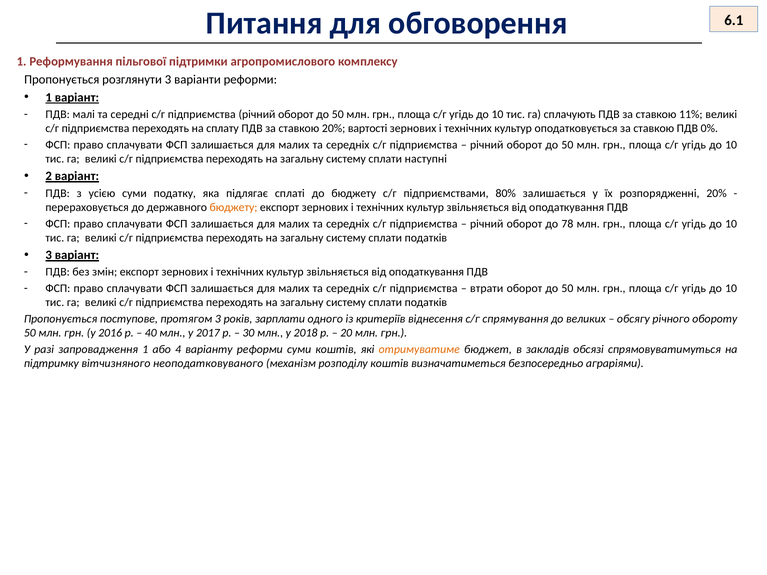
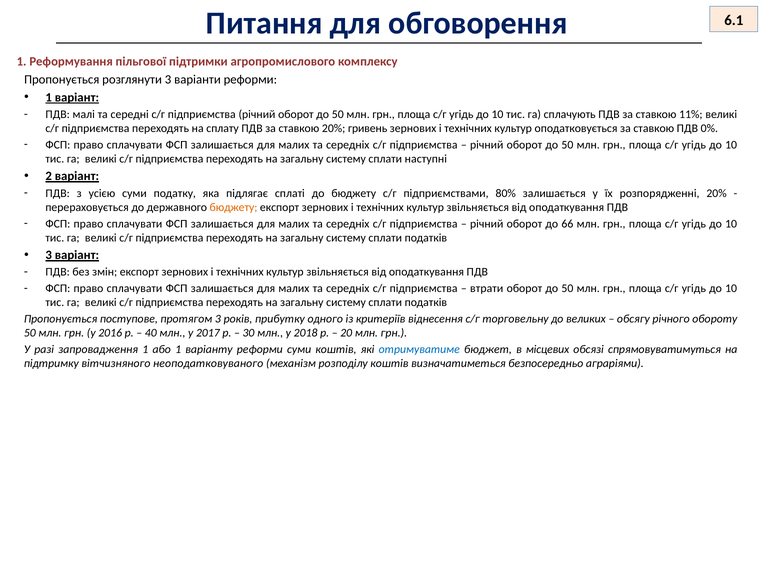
вартості: вартості -> гривень (368, 128)
78: 78 -> 66 (567, 224)
зарплати: зарплати -> прибутку (280, 319)
спрямування: спрямування -> торговельну (515, 319)
або 4: 4 -> 1 (178, 350)
отримуватиме colour: orange -> blue (419, 350)
закладів: закладів -> місцевих (548, 350)
